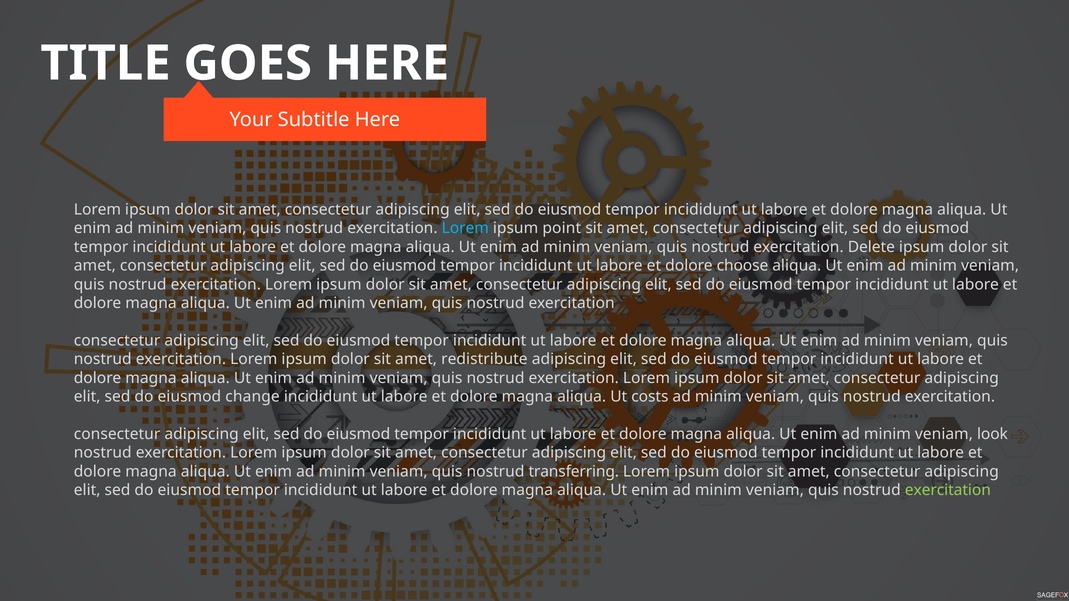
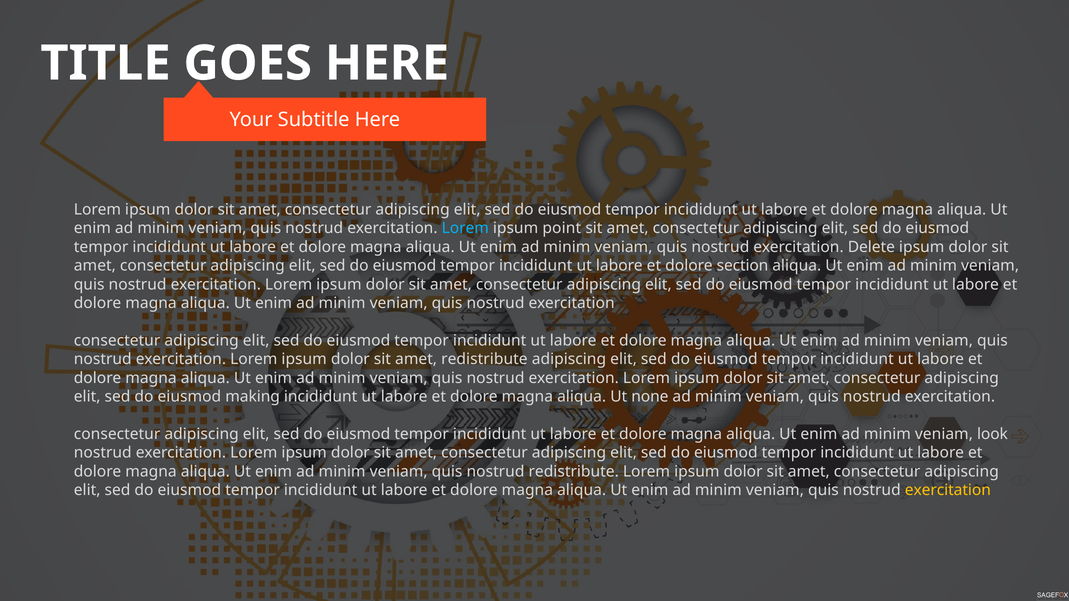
choose: choose -> section (743, 266)
change: change -> making (253, 397)
costs: costs -> none (650, 397)
nostrud transferring: transferring -> redistribute (574, 472)
exercitation colour: light green -> yellow (948, 490)
